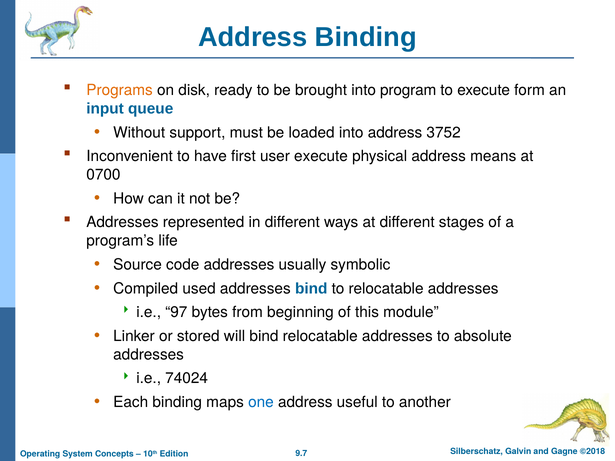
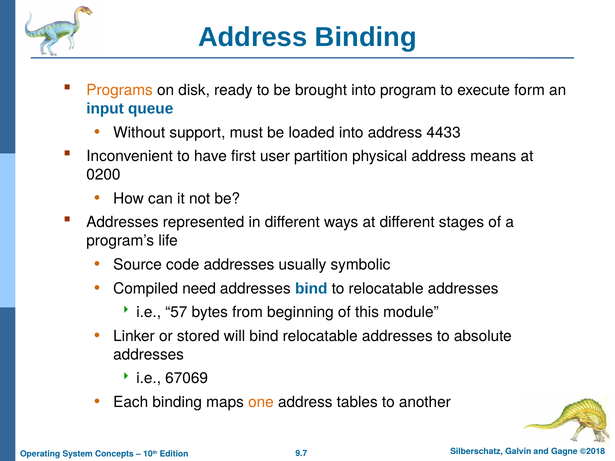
3752: 3752 -> 4433 (444, 133)
user execute: execute -> partition (321, 156)
0700: 0700 -> 0200 (103, 175)
used: used -> need (199, 289)
97: 97 -> 57 (176, 312)
74024: 74024 -> 67069 (187, 379)
one colour: blue -> orange (261, 402)
useful: useful -> tables (357, 402)
